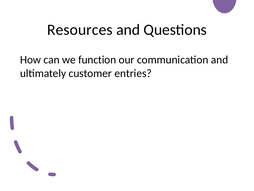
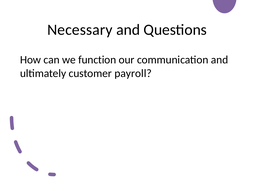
Resources: Resources -> Necessary (80, 30)
entries: entries -> payroll (133, 73)
